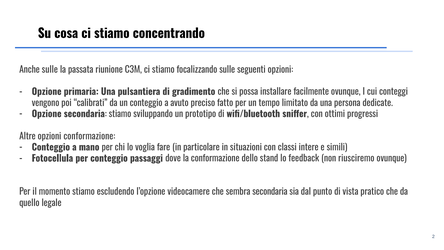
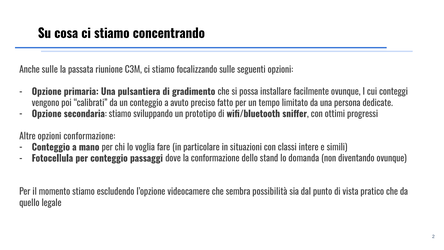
feedback: feedback -> domanda (304, 158)
riusciremo: riusciremo -> diventando (356, 158)
sembra secondaria: secondaria -> possibilità (270, 192)
